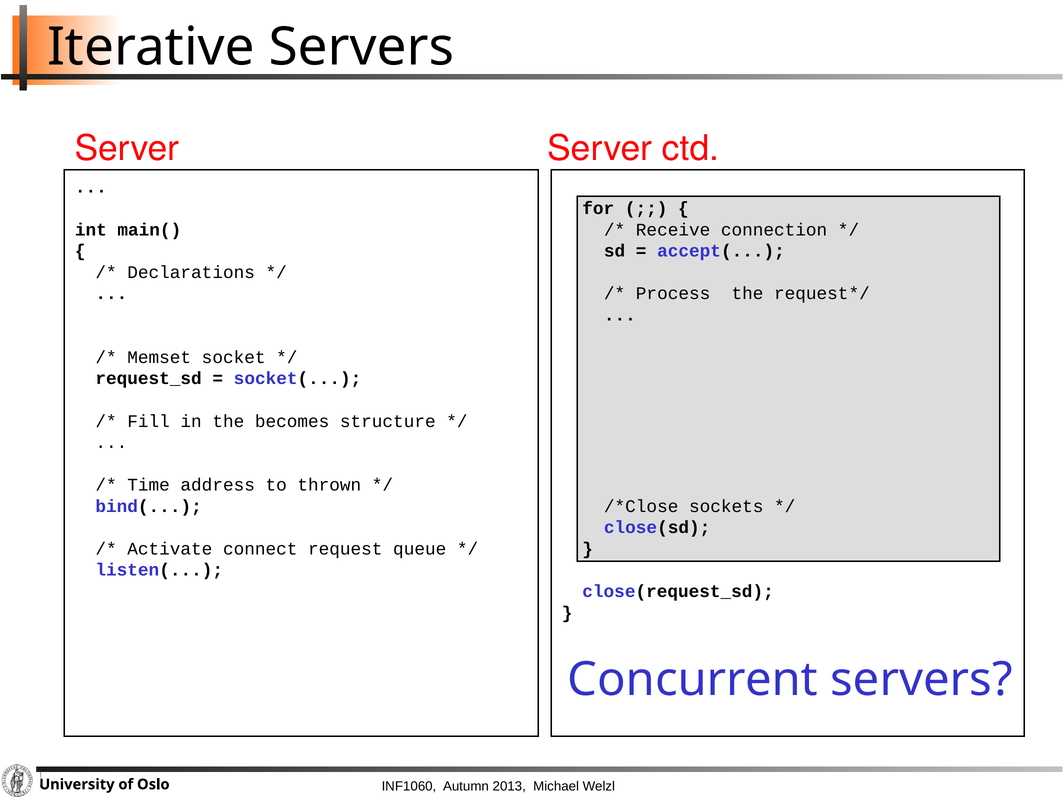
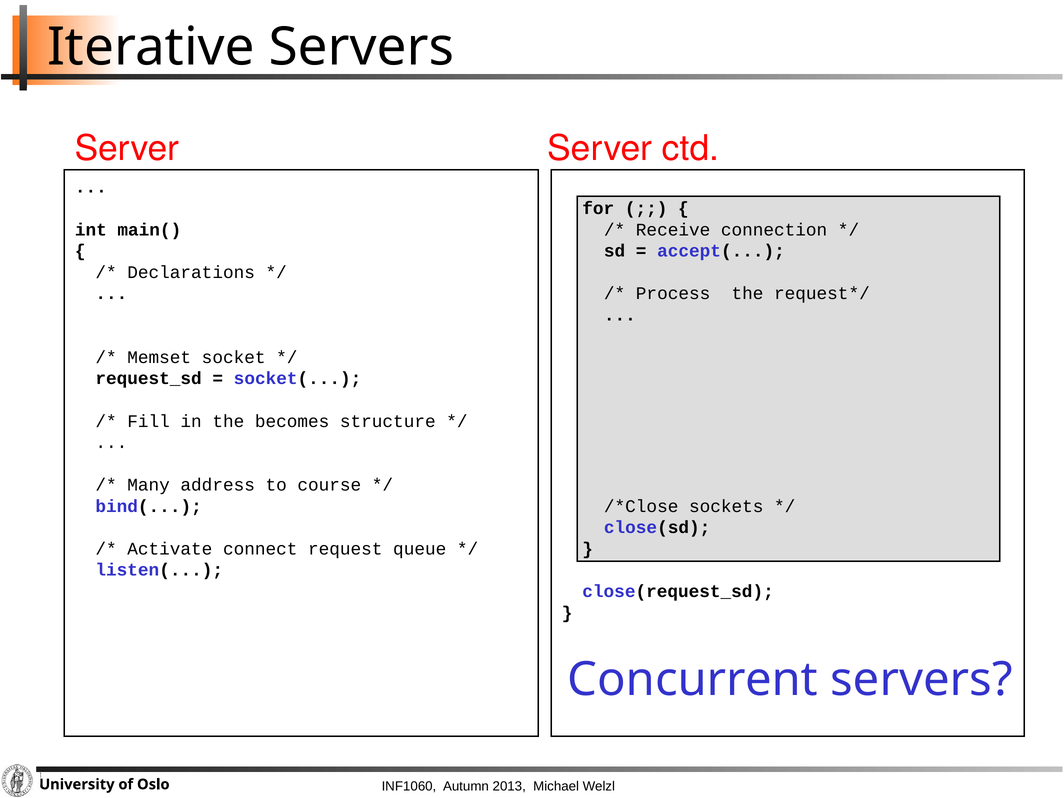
Time: Time -> Many (149, 485)
thrown: thrown -> course (329, 485)
